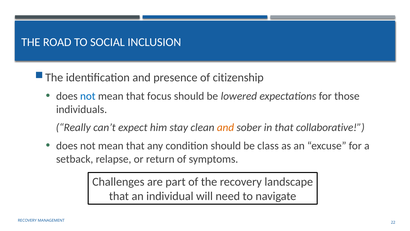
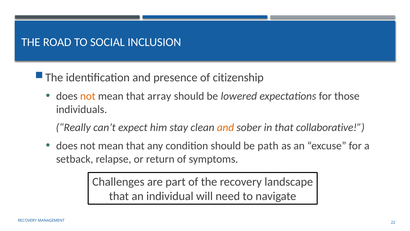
not colour: blue -> orange (88, 96)
focus: focus -> array (159, 96)
class: class -> path (268, 145)
